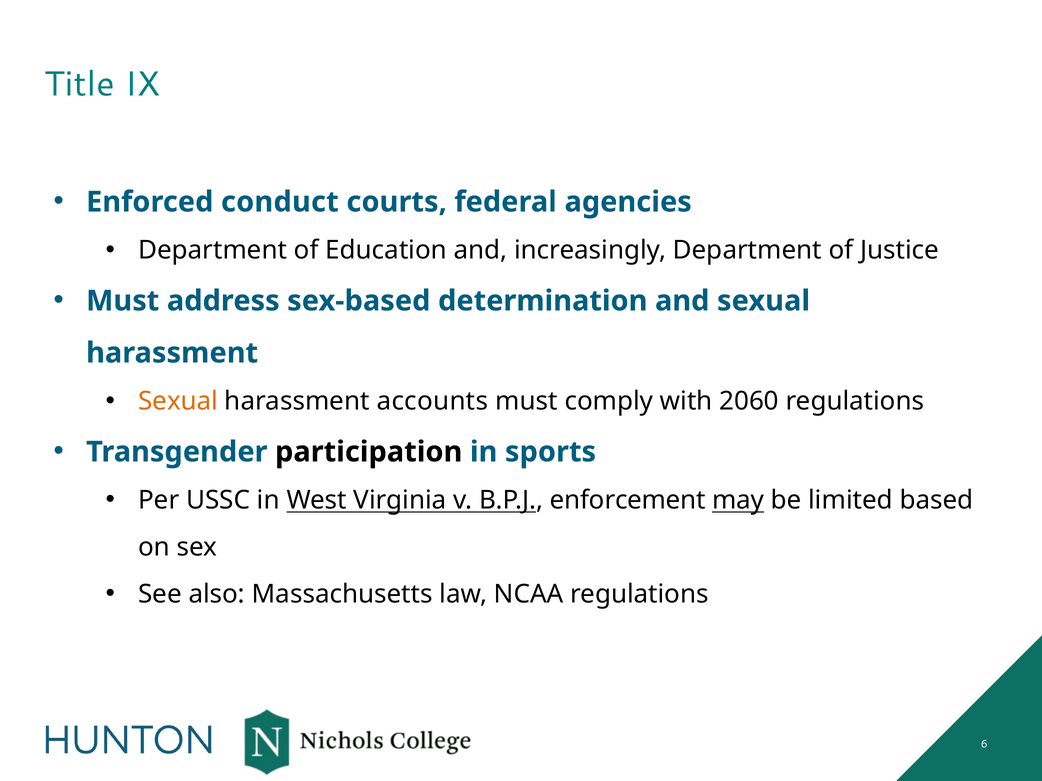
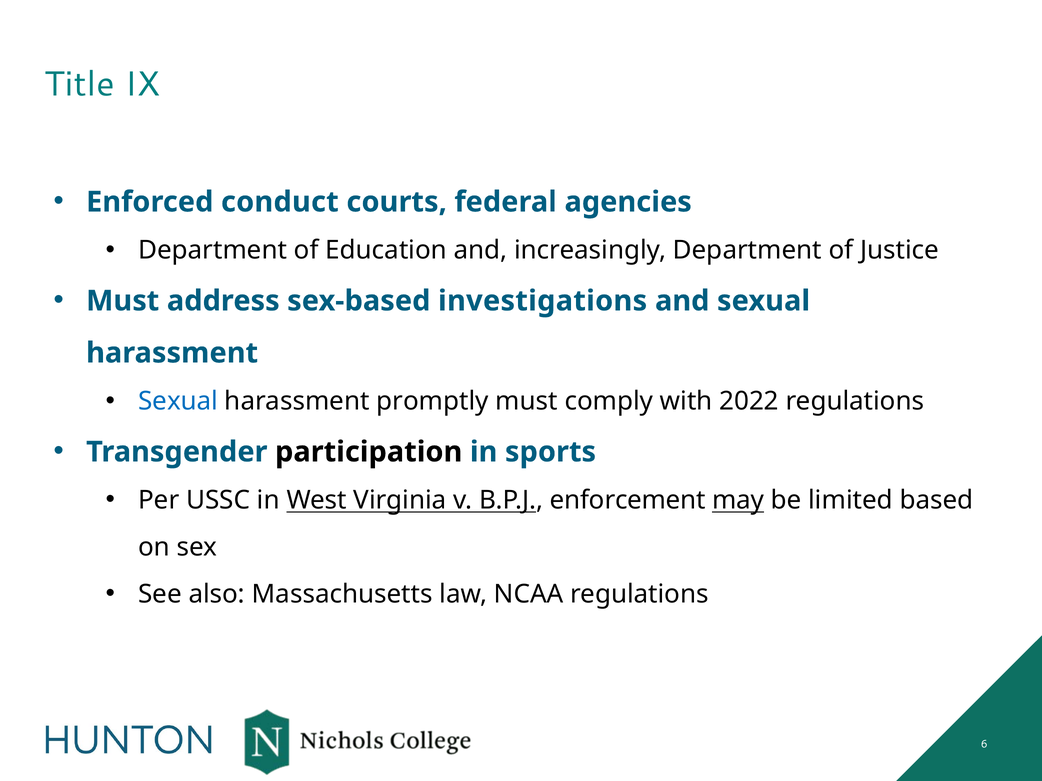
determination: determination -> investigations (543, 301)
Sexual colour: orange -> blue (178, 402)
accounts: accounts -> promptly (433, 402)
2060: 2060 -> 2022 (749, 402)
